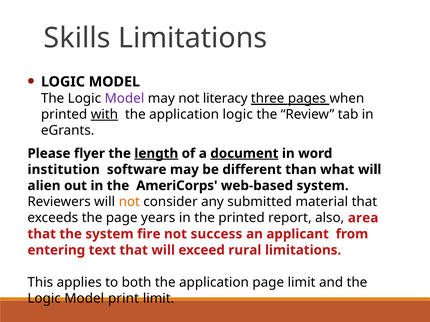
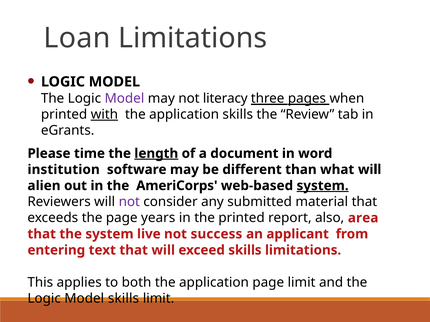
Skills: Skills -> Loan (77, 38)
application logic: logic -> skills (238, 115)
flyer: flyer -> time (89, 154)
document underline: present -> none (244, 154)
system underline: none -> present (323, 186)
not colour: orange -> purple (129, 202)
fire: fire -> live (149, 234)
exceed rural: rural -> skills (245, 250)
Model print: print -> skills (123, 299)
